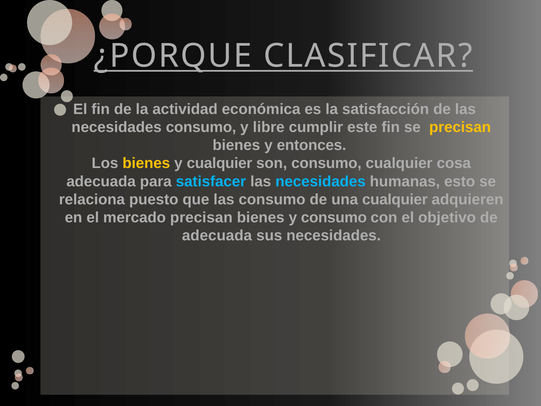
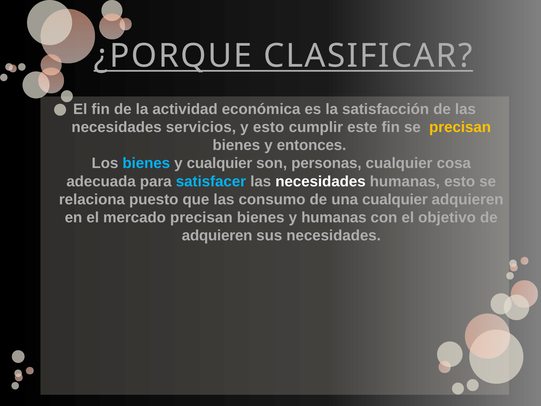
necesidades consumo: consumo -> servicios (201, 127)
y libre: libre -> esto (269, 127)
bienes colour: yellow -> light blue (146, 163)
son consumo: consumo -> personas (326, 163)
necesidades colour: light blue -> white (320, 181)
y consumo: consumo -> humanas (334, 217)
adecuada: adecuada -> adquieren (217, 235)
